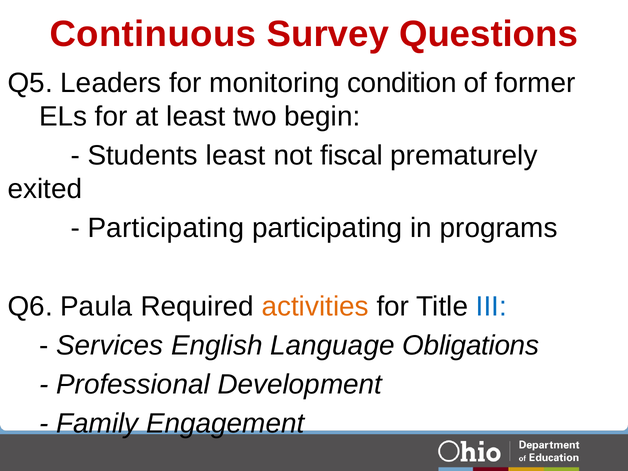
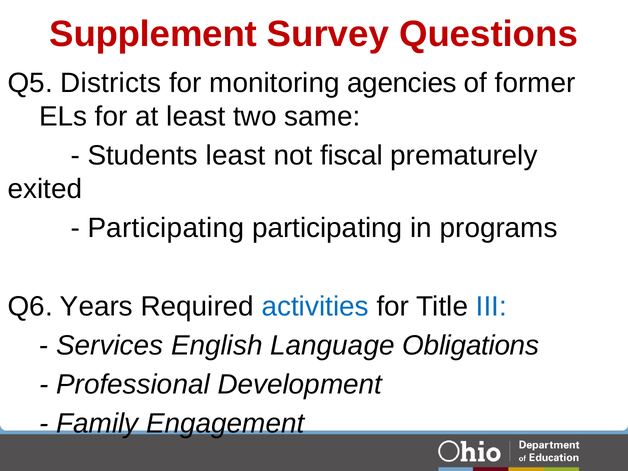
Continuous: Continuous -> Supplement (153, 34)
Leaders: Leaders -> Districts (111, 83)
condition: condition -> agencies (402, 83)
begin: begin -> same (322, 117)
Paula: Paula -> Years (96, 306)
activities colour: orange -> blue (315, 306)
